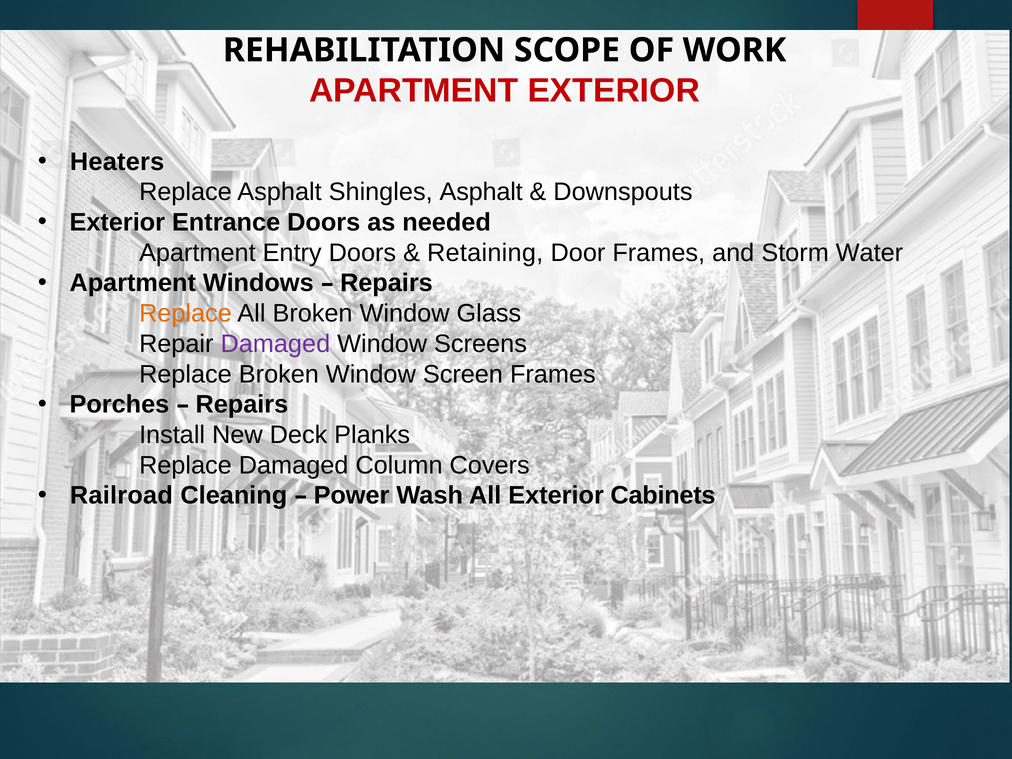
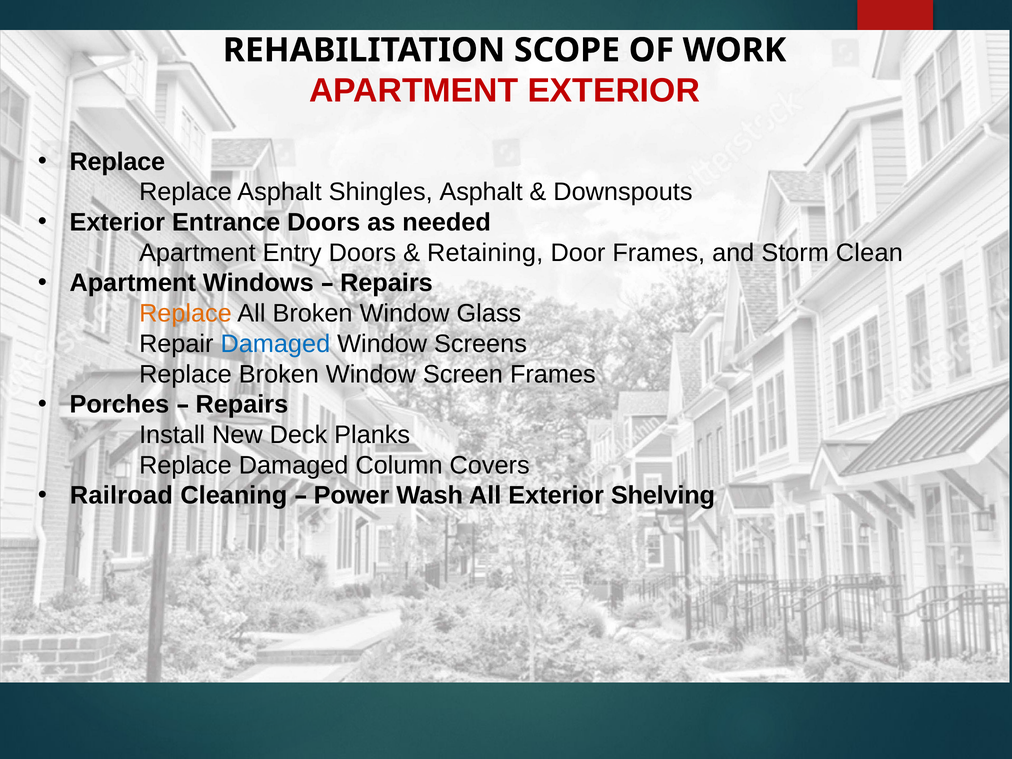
Heaters: Heaters -> Replace (117, 162)
Water: Water -> Clean (869, 253)
Damaged colour: purple -> blue (275, 344)
Cabinets: Cabinets -> Shelving (663, 496)
